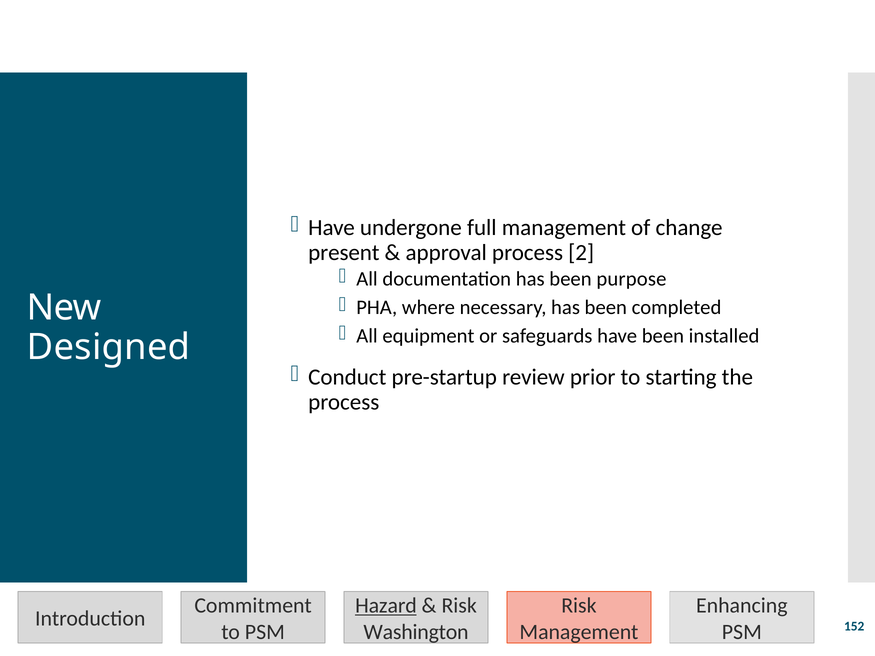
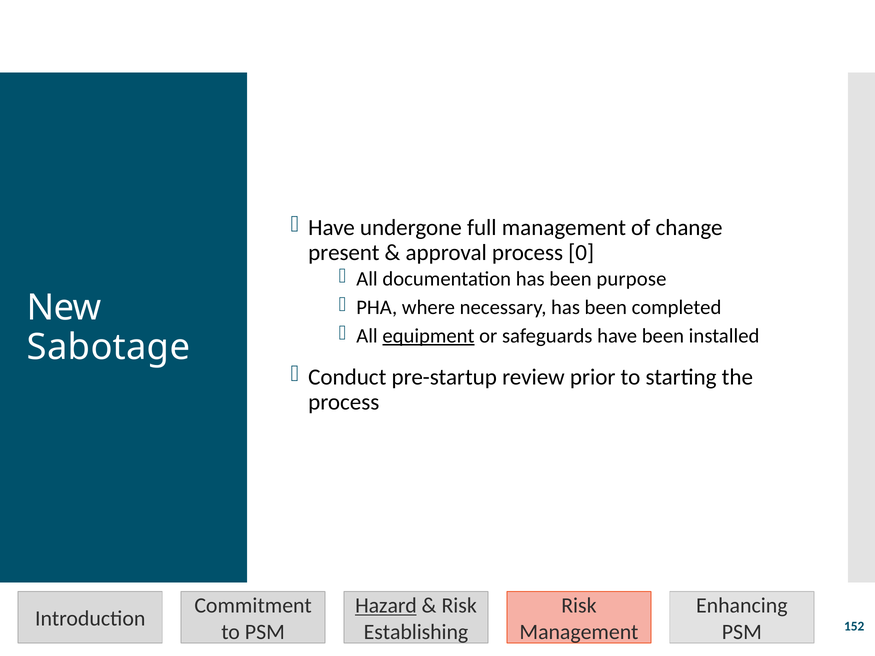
2: 2 -> 0 (581, 253)
equipment underline: none -> present (428, 336)
Designed: Designed -> Sabotage (109, 347)
Washington: Washington -> Establishing (416, 632)
